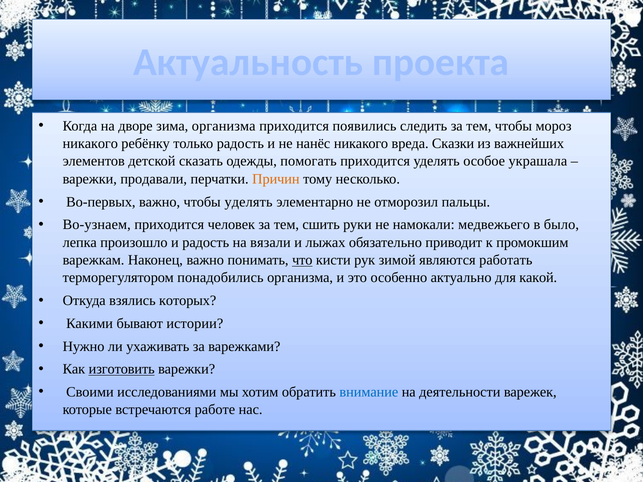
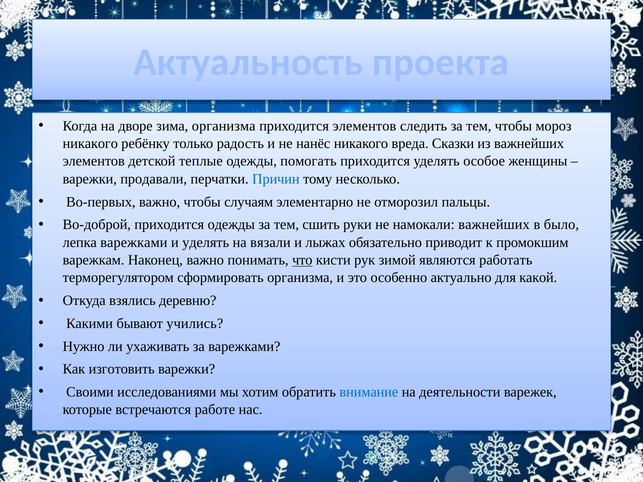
приходится появились: появились -> элементов (364, 126)
сказать: сказать -> теплые (201, 161)
украшала: украшала -> женщины (538, 161)
Причин colour: orange -> blue (276, 179)
чтобы уделять: уделять -> случаям (249, 202)
Во-узнаем: Во-узнаем -> Во-доброй (97, 225)
приходится человек: человек -> одежды (231, 225)
намокали медвежьего: медвежьего -> важнейших (494, 225)
лепка произошло: произошло -> варежками (134, 242)
и радость: радость -> уделять (206, 242)
понадобились: понадобились -> сформировать (220, 278)
которых: которых -> деревню (188, 301)
истории: истории -> учились (195, 324)
изготовить underline: present -> none (122, 369)
